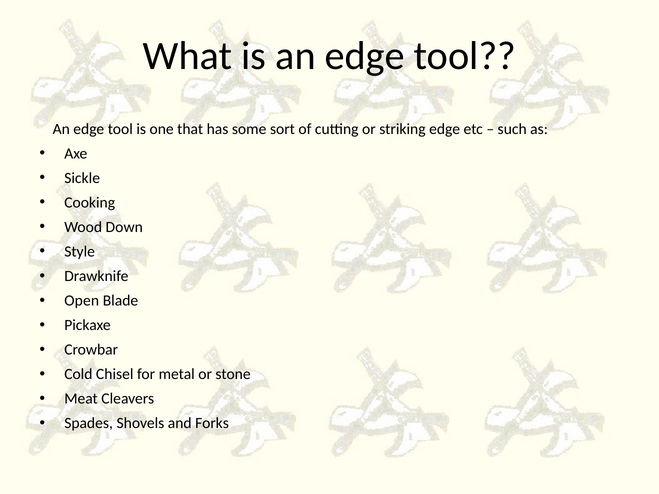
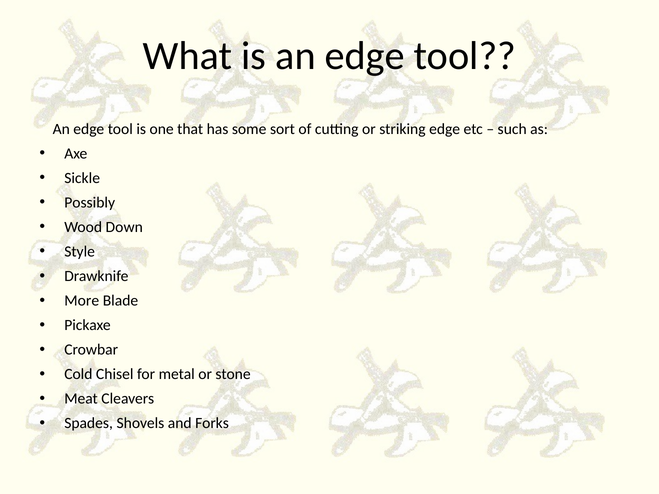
Cooking: Cooking -> Possibly (90, 203)
Open: Open -> More (82, 301)
